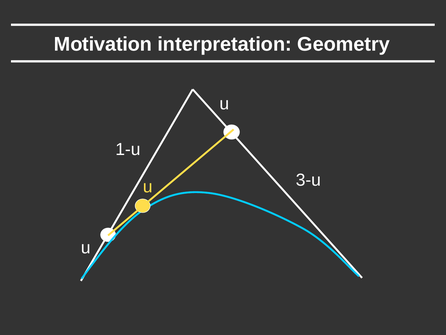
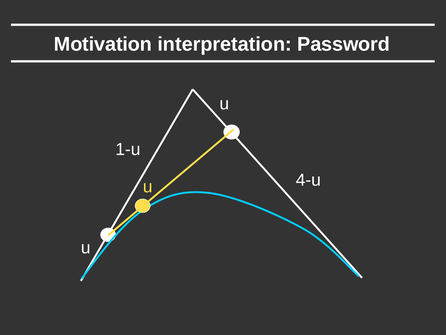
Geometry: Geometry -> Password (344, 44)
3-u: 3-u -> 4-u (308, 180)
